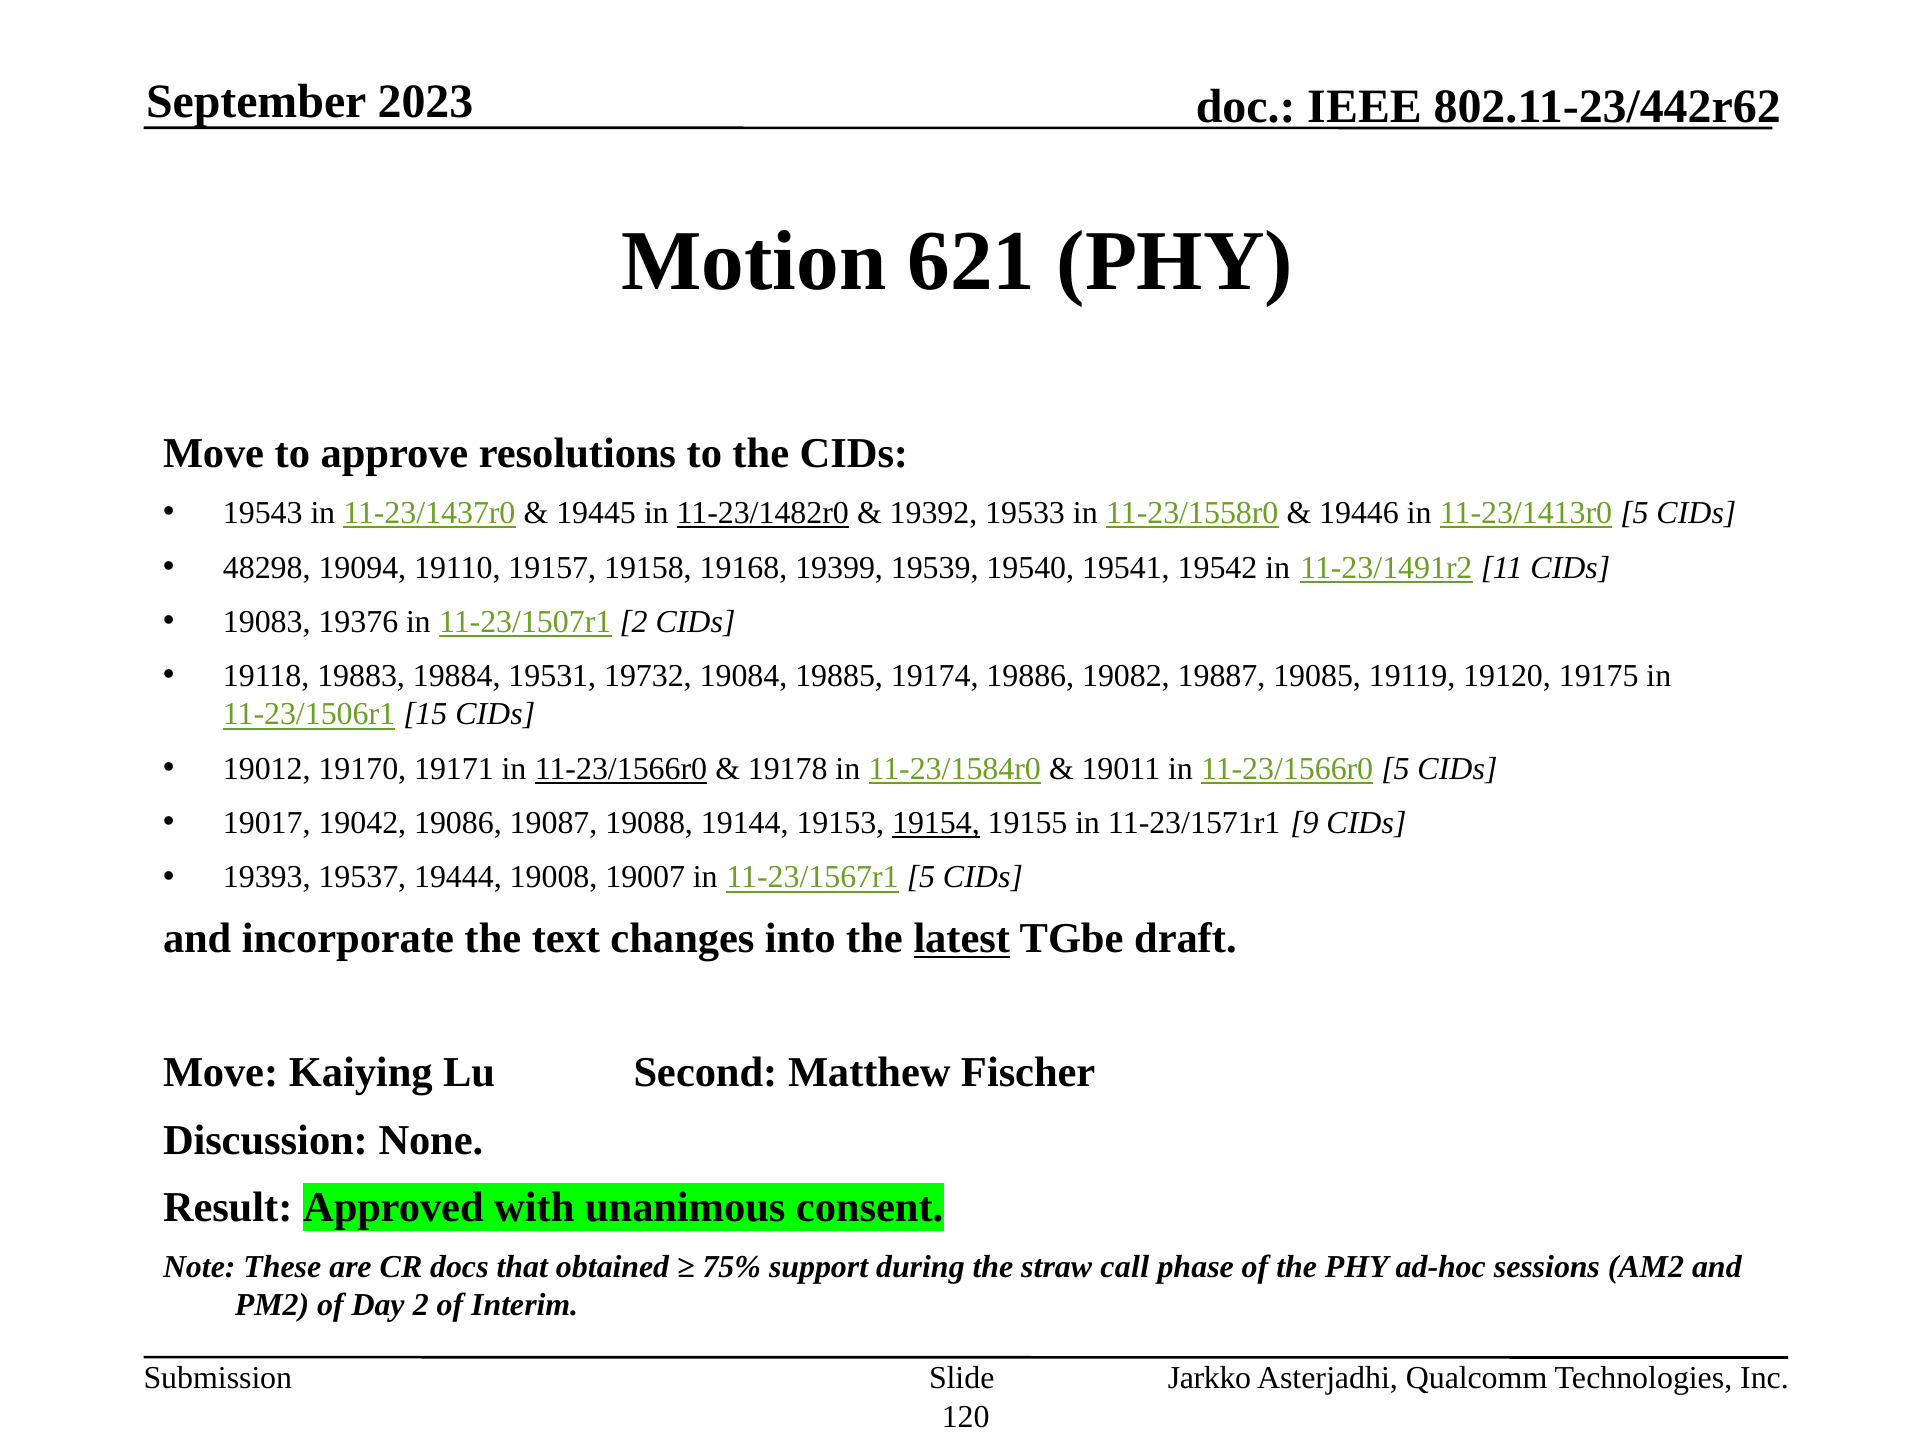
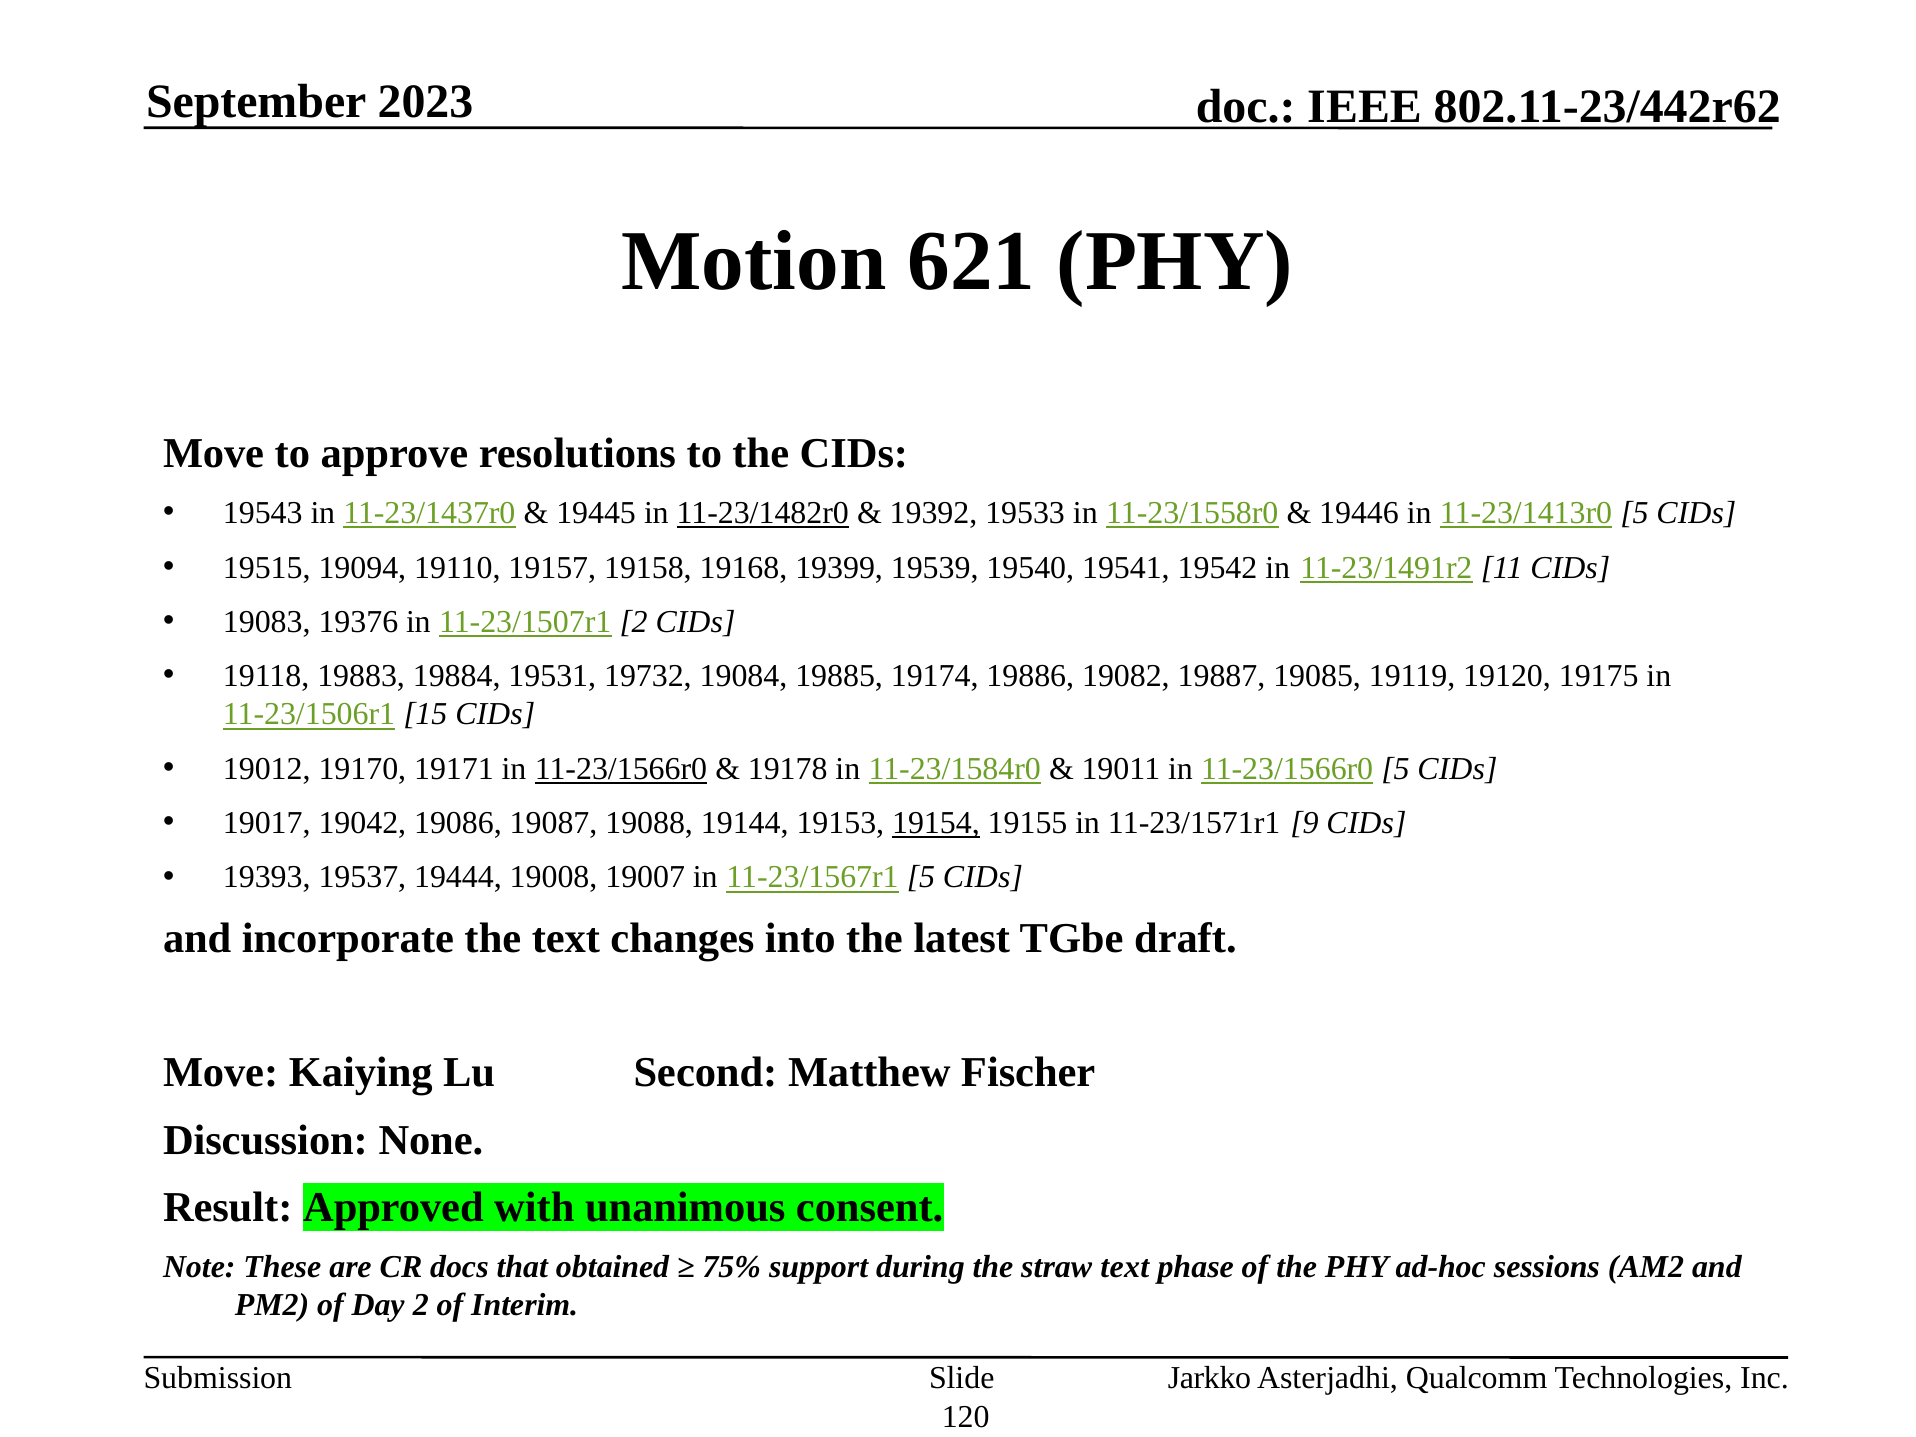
48298: 48298 -> 19515 (267, 568)
latest underline: present -> none (962, 939)
straw call: call -> text (1125, 1267)
